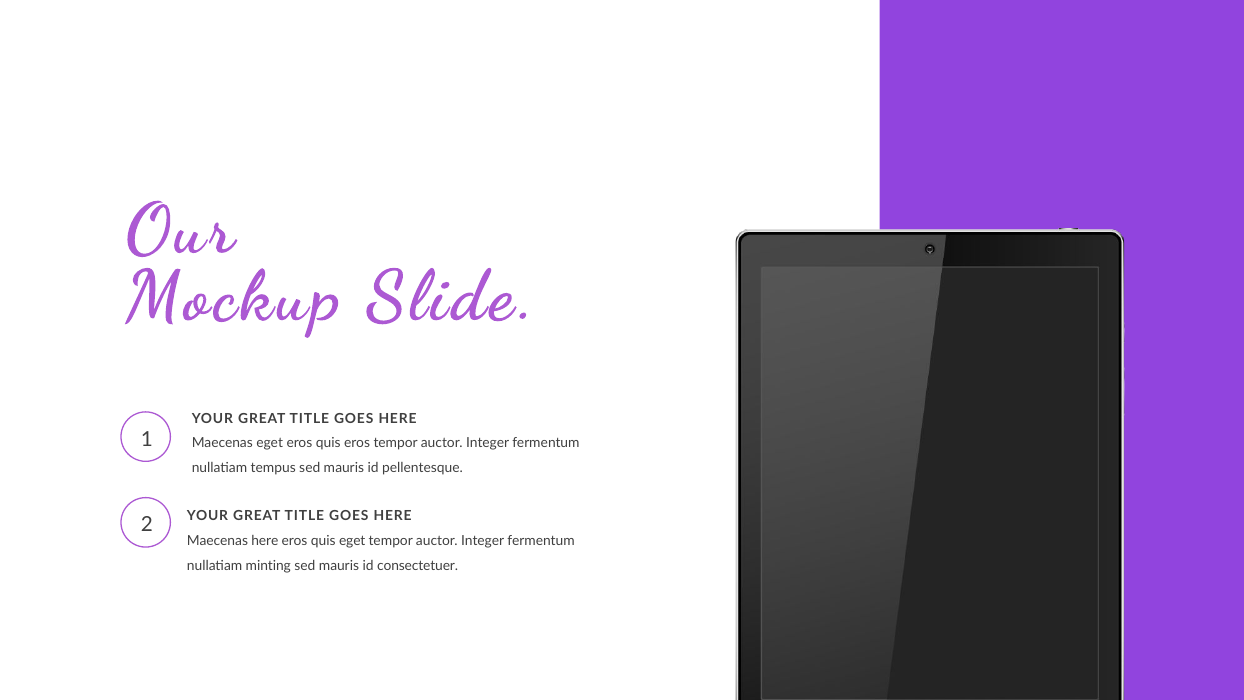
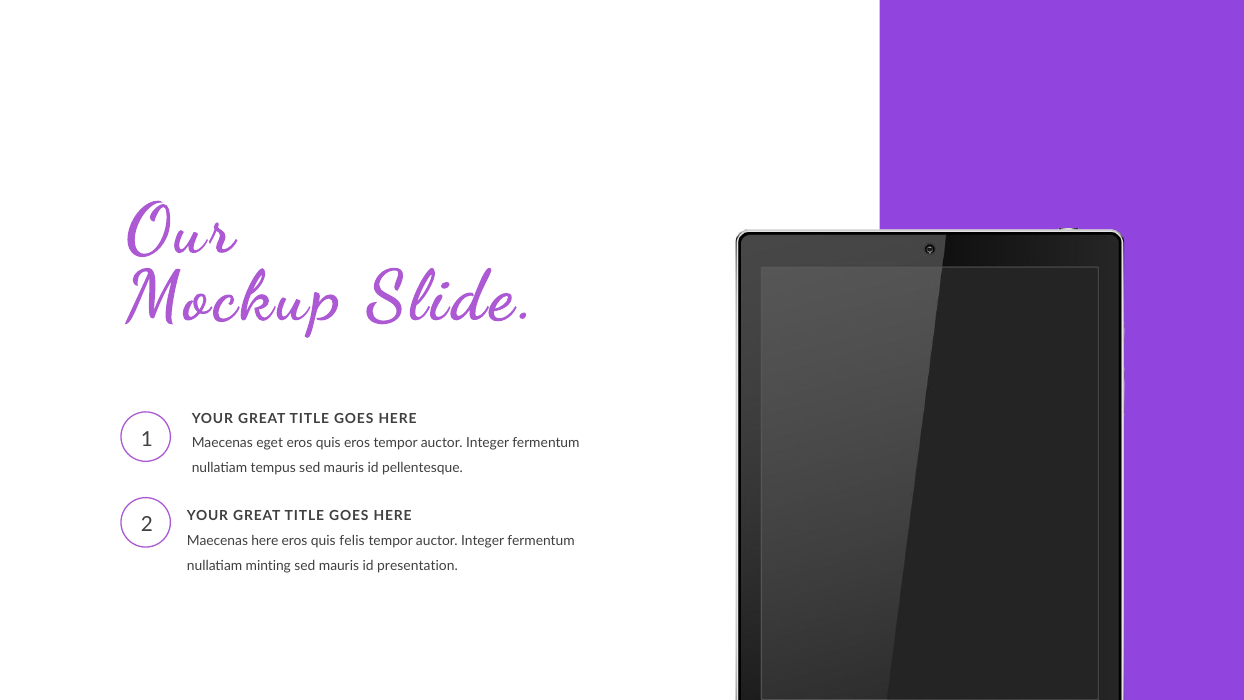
quis eget: eget -> felis (352, 541)
consectetuer: consectetuer -> presentation (418, 565)
